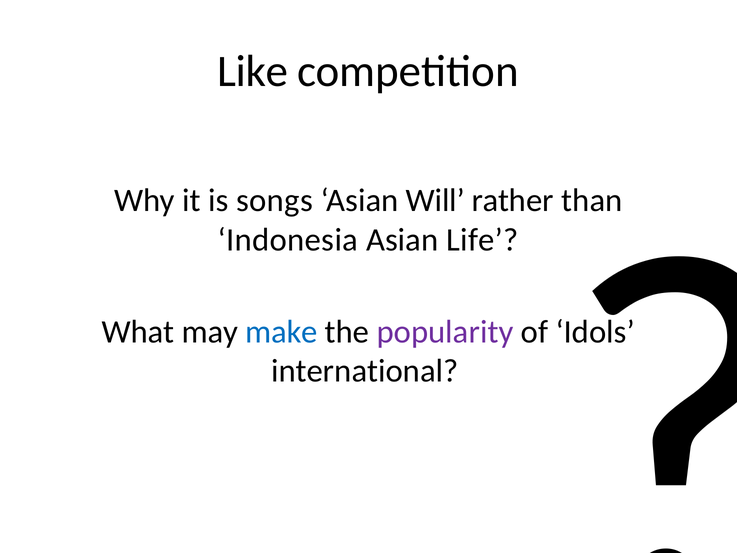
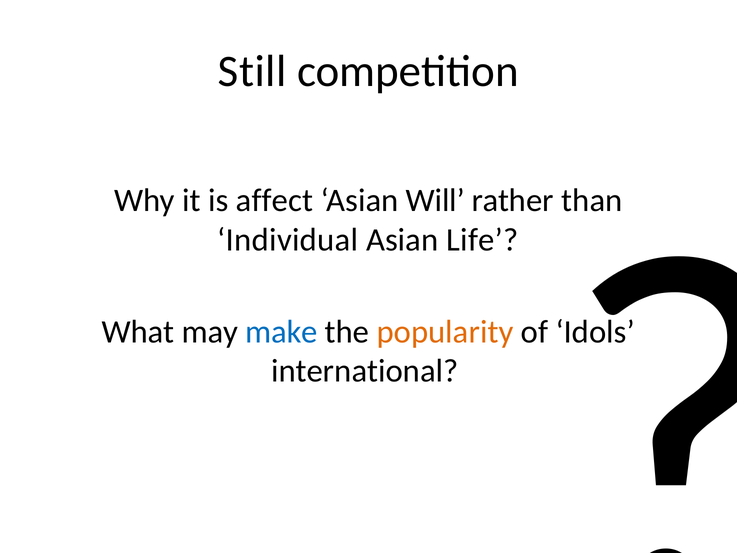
Like: Like -> Still (252, 71)
songs: songs -> affect (275, 200)
Indonesia: Indonesia -> Individual (288, 240)
popularity colour: purple -> orange (445, 332)
